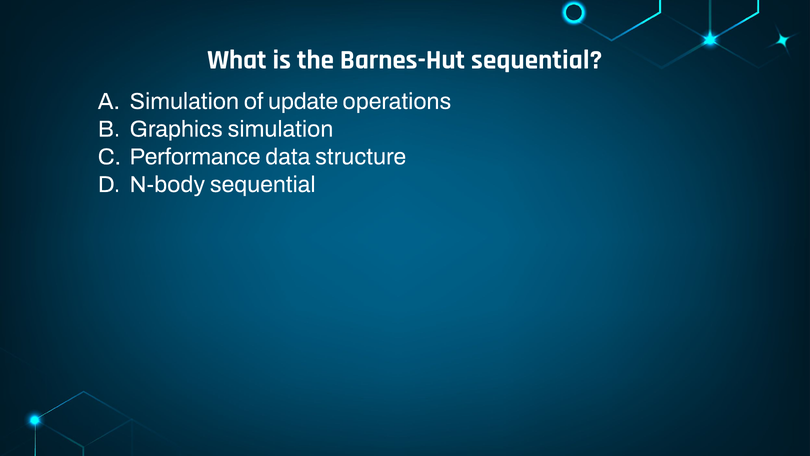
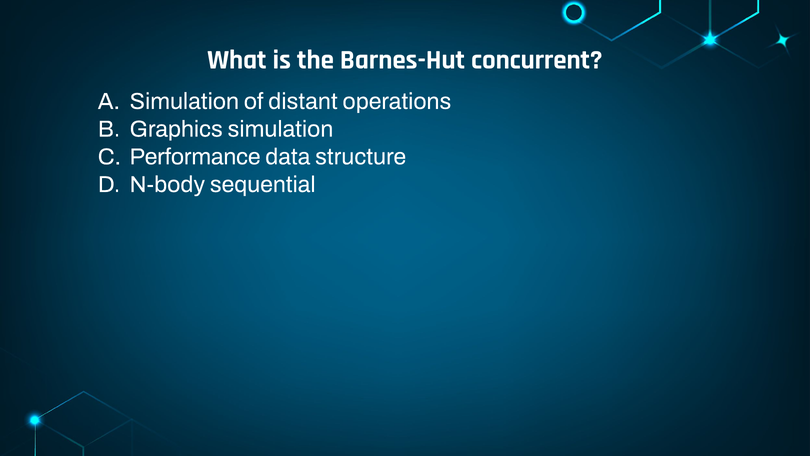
Barnes-Hut sequential: sequential -> concurrent (537, 60)
update: update -> distant (303, 101)
